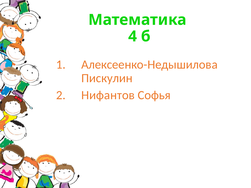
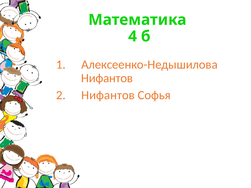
Пискулин: Пискулин -> Нифантов (107, 78)
